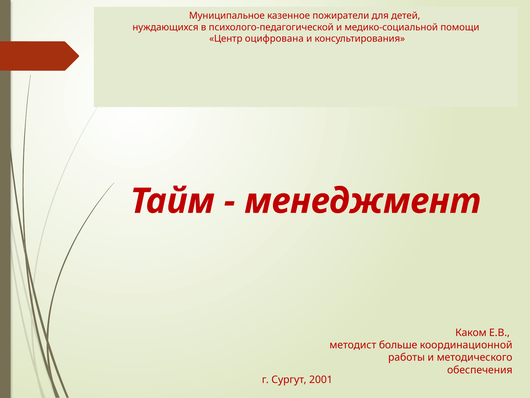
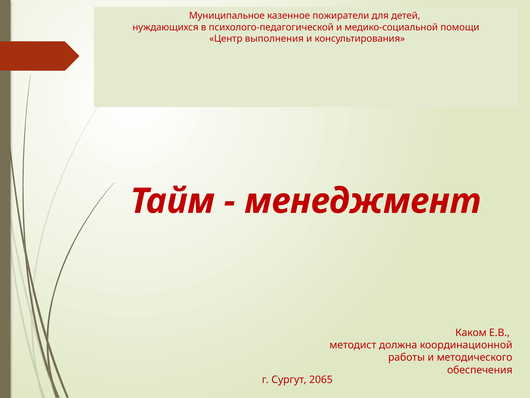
оцифрована: оцифрована -> выполнения (274, 39)
больше: больше -> должна (398, 345)
2001: 2001 -> 2065 (321, 379)
